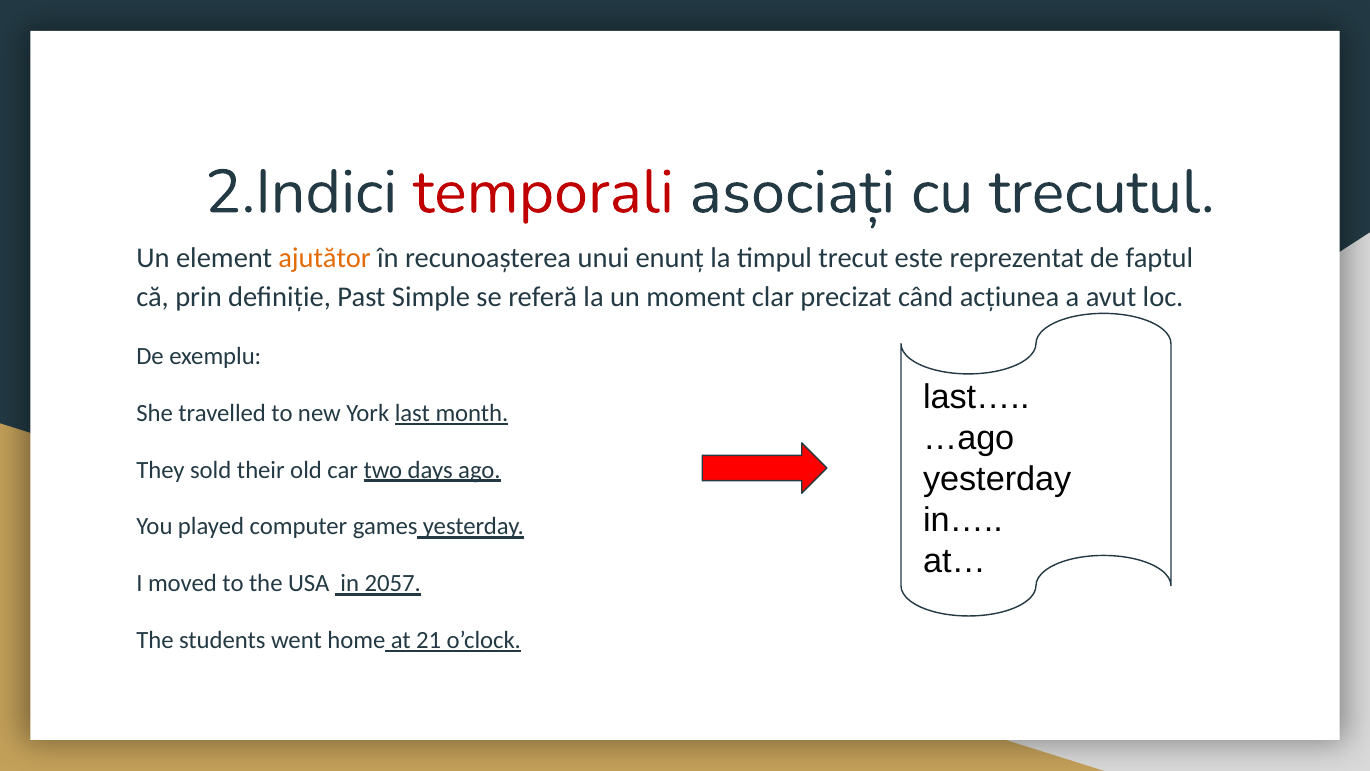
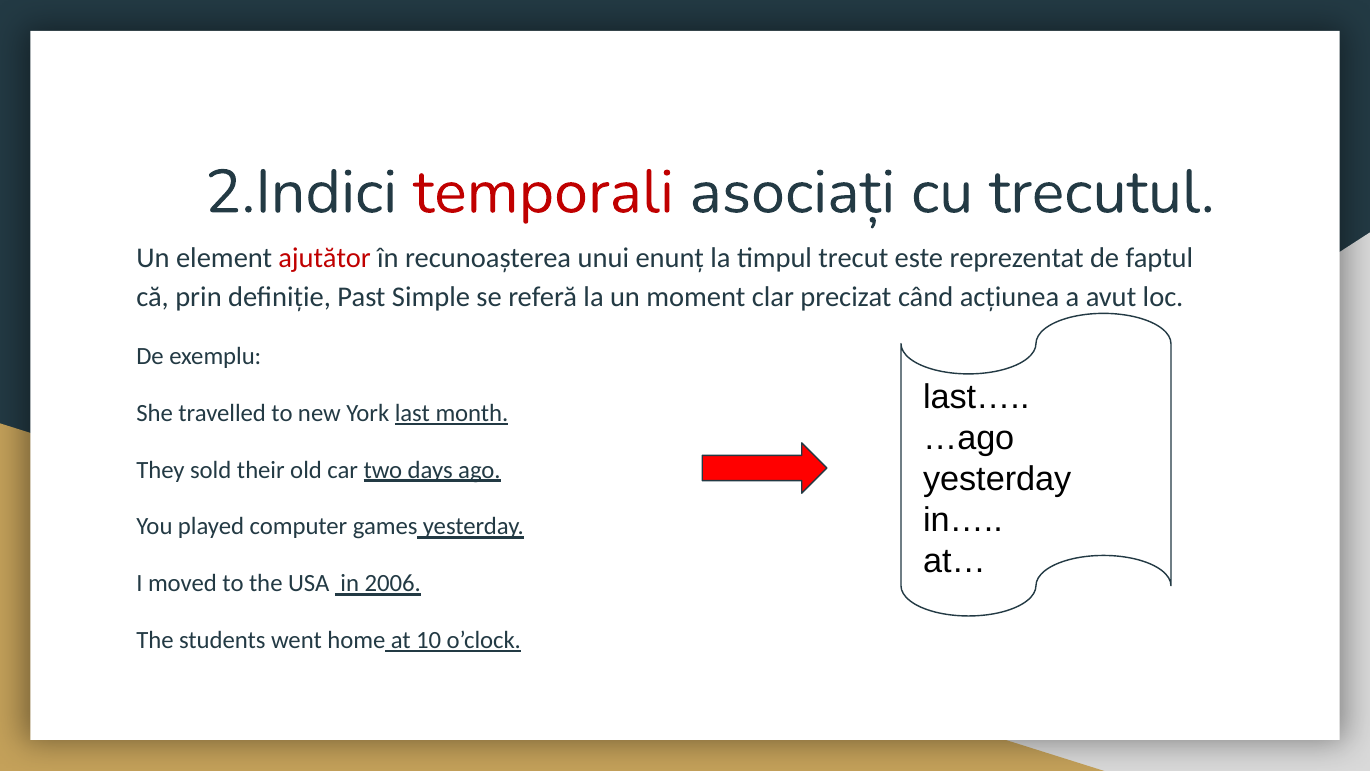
ajutător colour: orange -> red (325, 258)
2057: 2057 -> 2006 (393, 583)
21: 21 -> 10 (429, 640)
